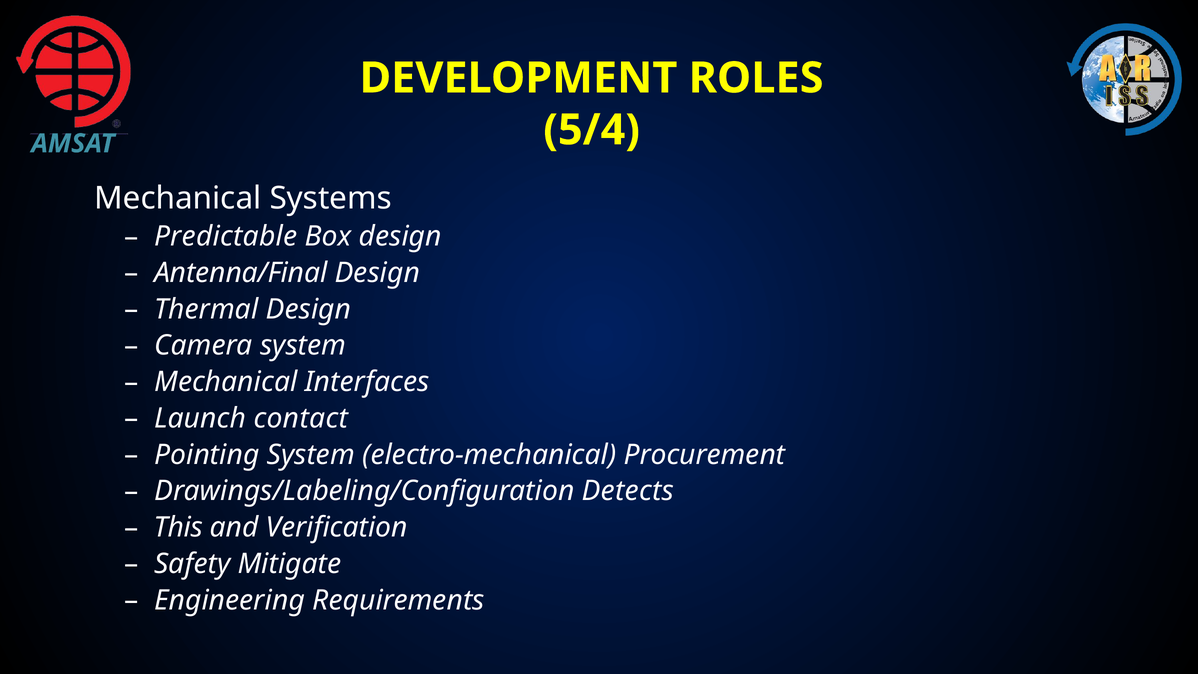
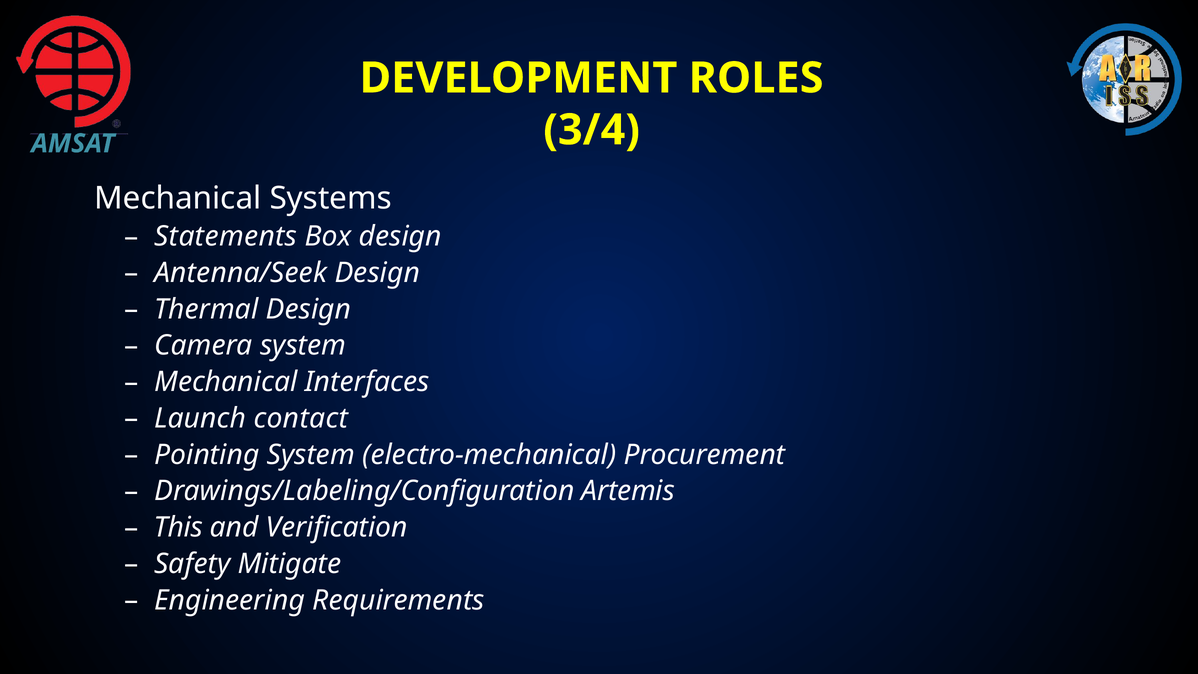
5/4: 5/4 -> 3/4 (592, 130)
Predictable: Predictable -> Statements (226, 236)
Antenna/Final: Antenna/Final -> Antenna/Seek (241, 273)
Detects: Detects -> Artemis (628, 491)
